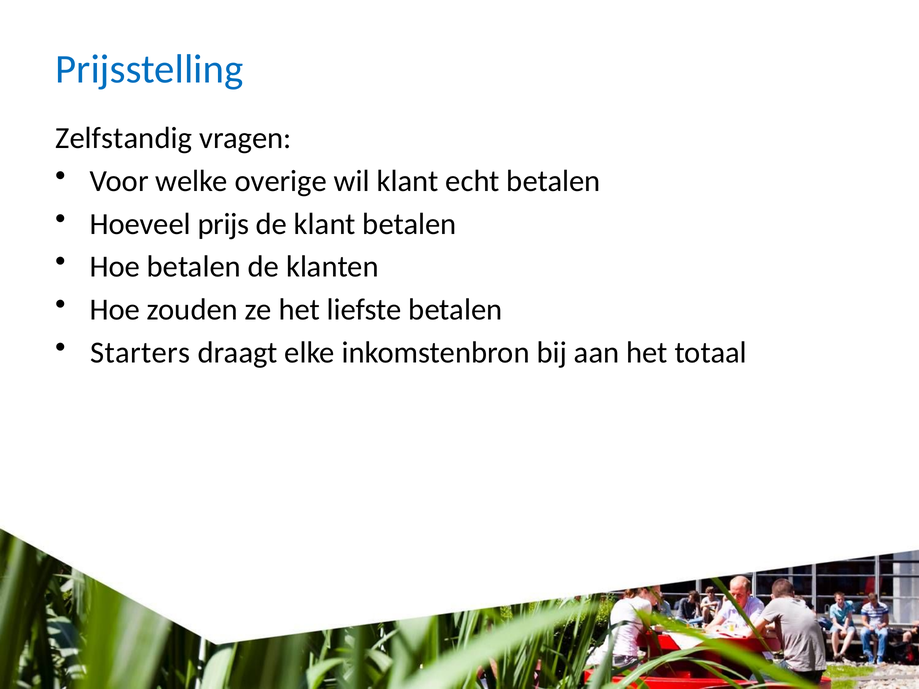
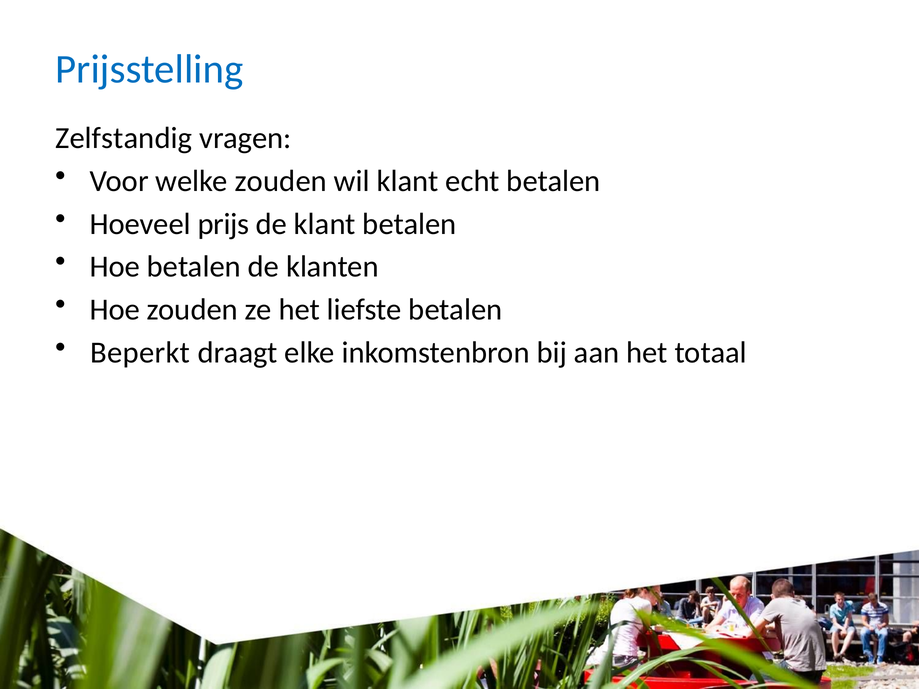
welke overige: overige -> zouden (281, 181)
Starters: Starters -> Beperkt (140, 353)
